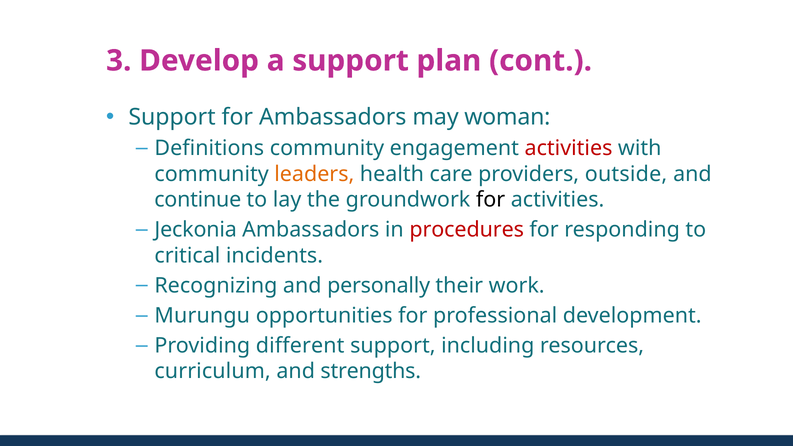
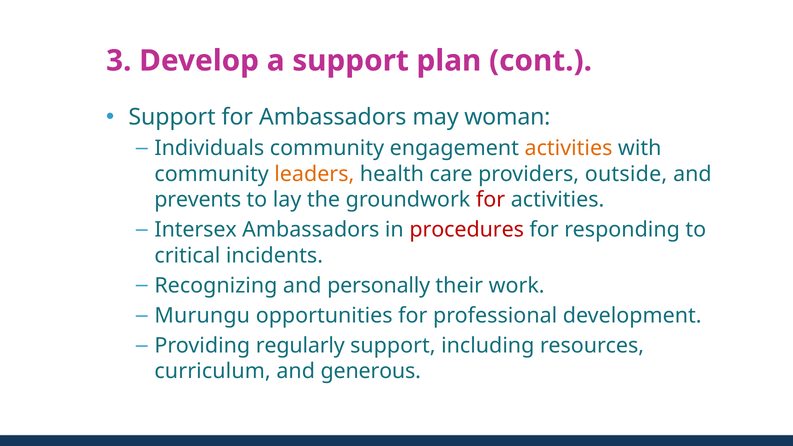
Definitions: Definitions -> Individuals (209, 148)
activities colour: red -> orange (569, 148)
continue: continue -> prevents (198, 200)
for colour: black -> red (491, 200)
Jeckonia: Jeckonia -> Intersex (196, 230)
different: different -> regularly (300, 346)
strengths: strengths -> generous (371, 372)
